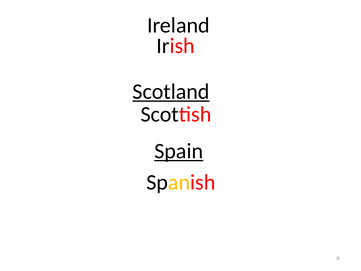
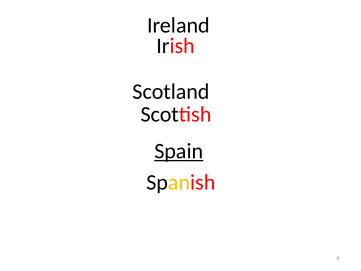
Scotland underline: present -> none (171, 92)
